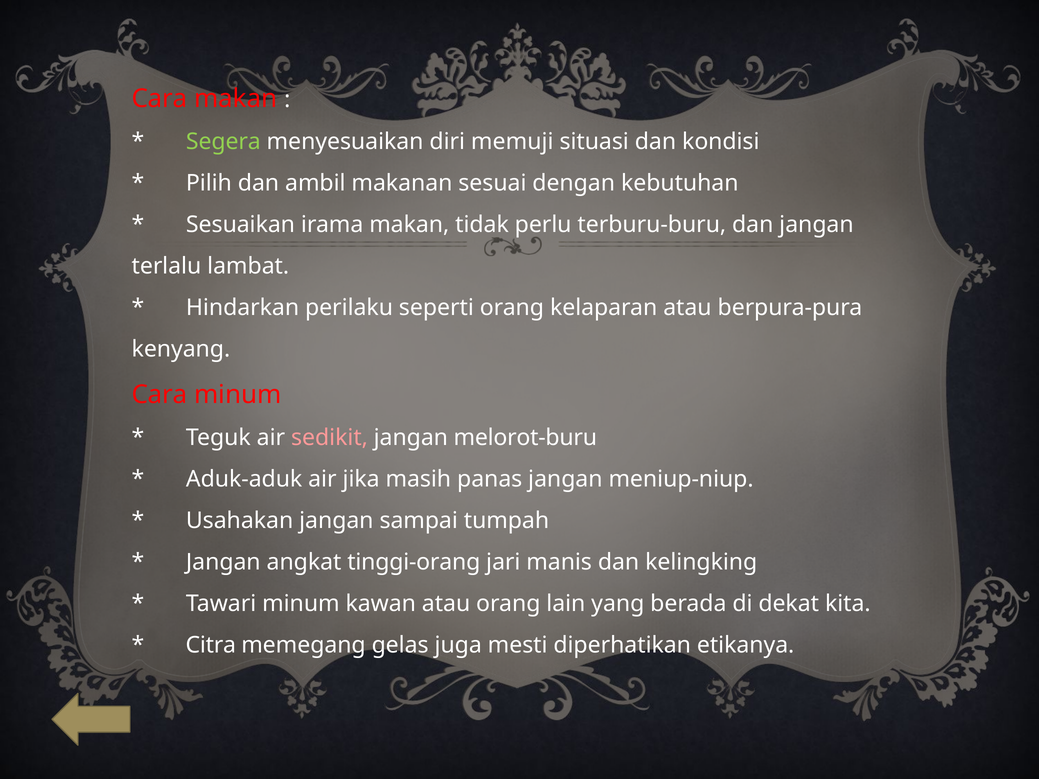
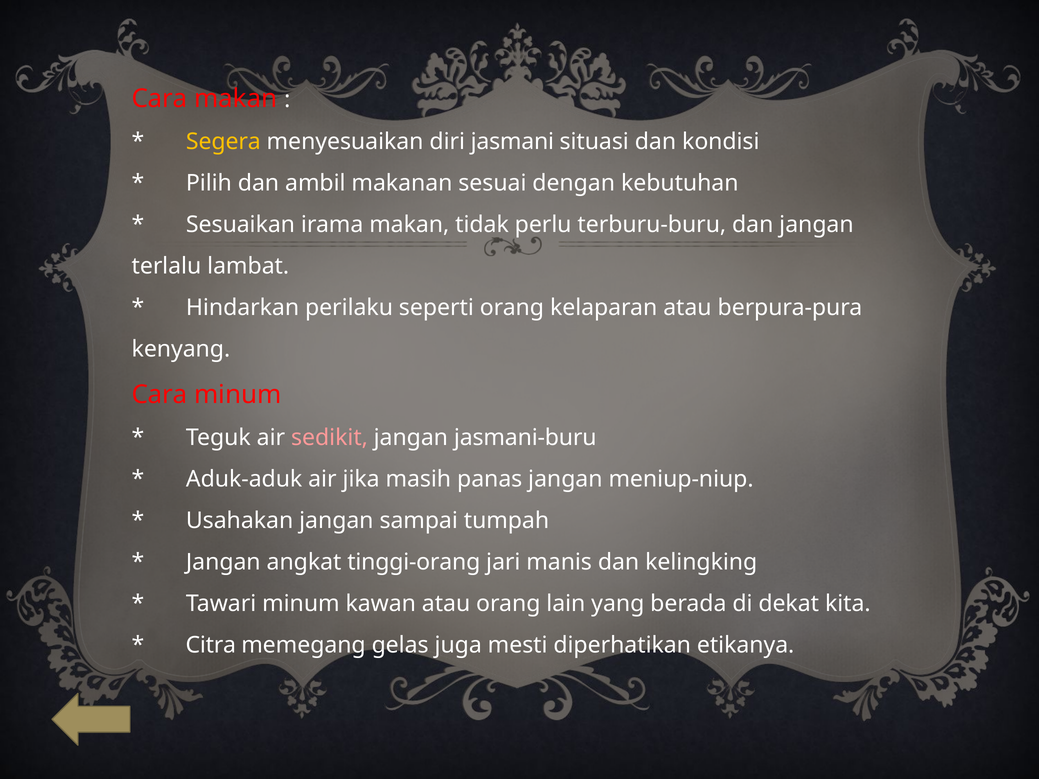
Segera colour: light green -> yellow (223, 142)
memuji: memuji -> jasmani (512, 142)
melorot-buru: melorot-buru -> jasmani-buru (525, 438)
